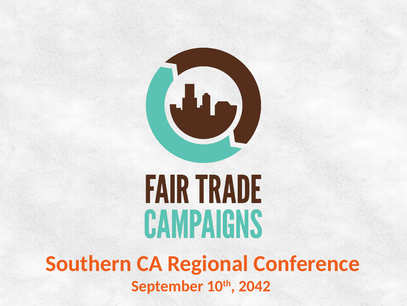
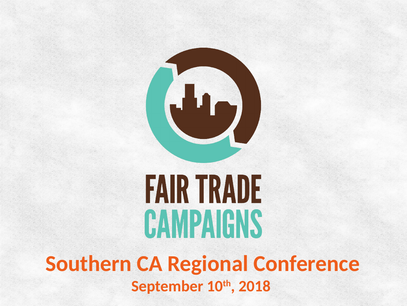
2042: 2042 -> 2018 (255, 285)
